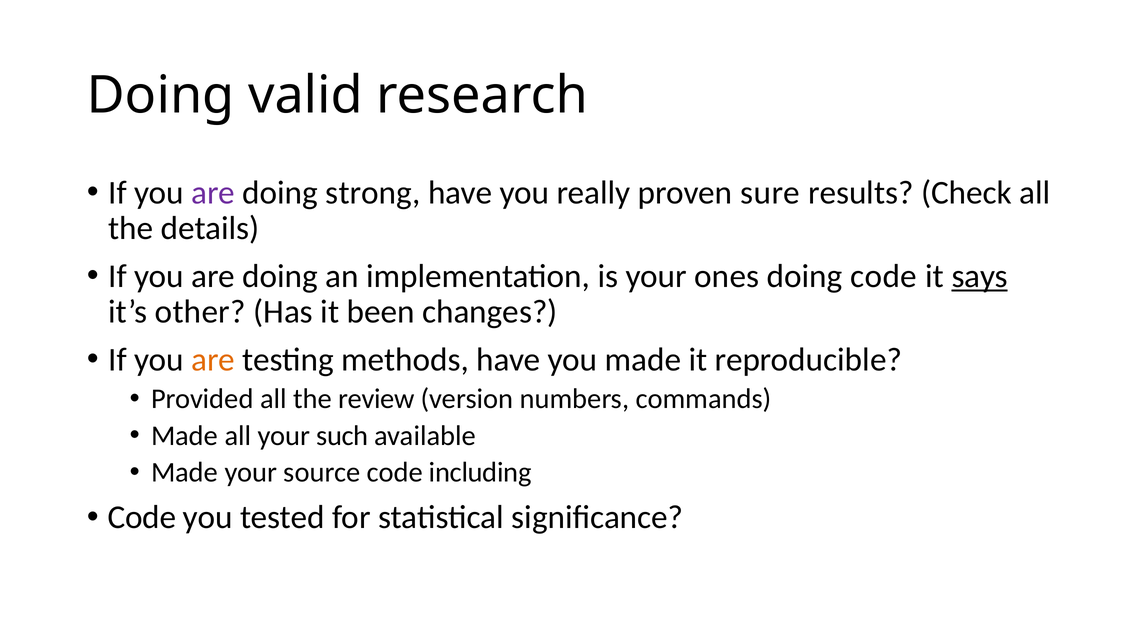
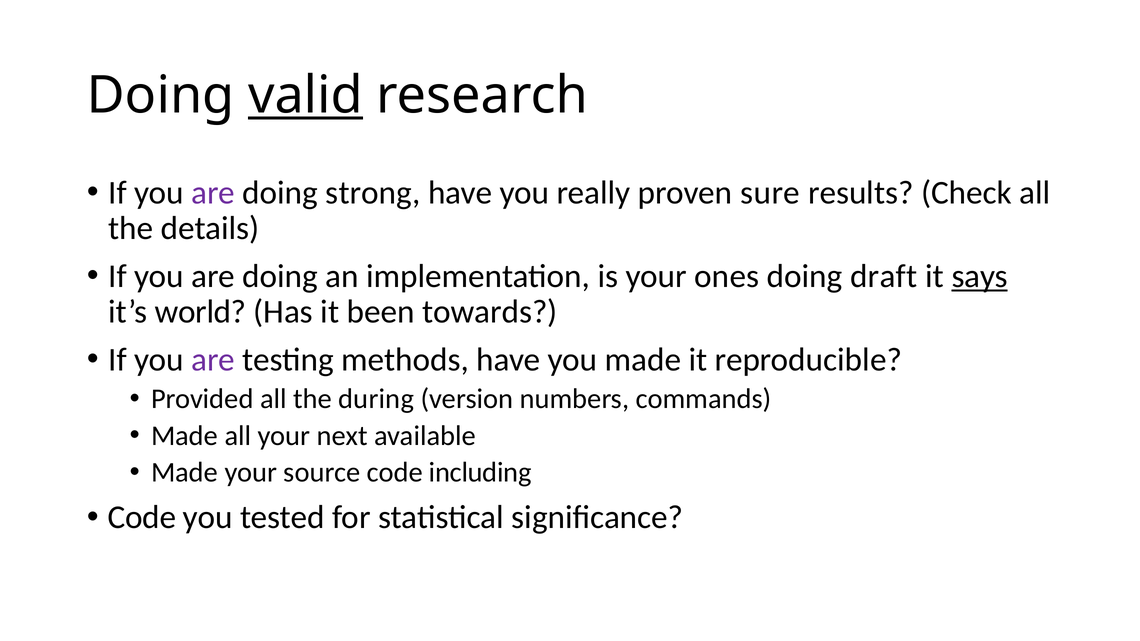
valid underline: none -> present (305, 96)
doing code: code -> draft (884, 276)
other: other -> world (201, 312)
changes: changes -> towards (490, 312)
are colour: orange -> purple (213, 360)
review: review -> during (376, 399)
such: such -> next (342, 436)
